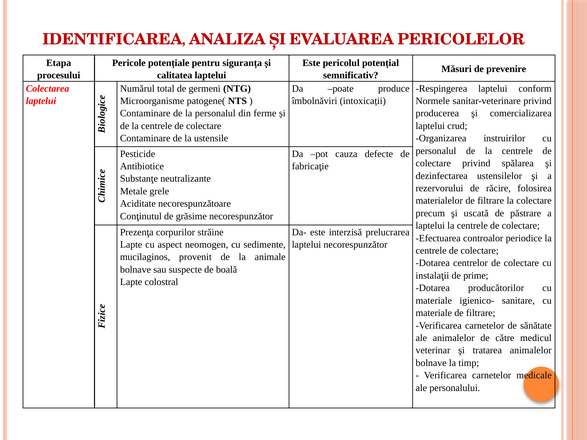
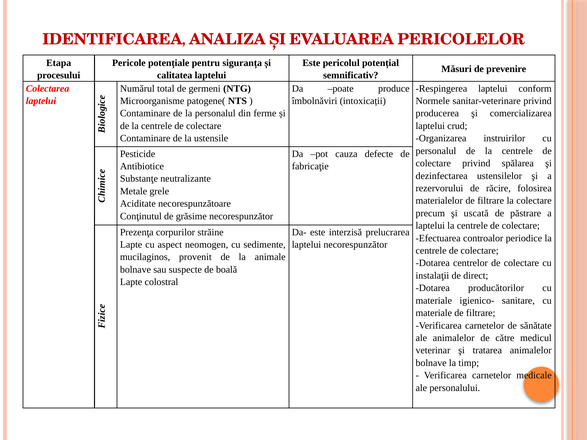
prime: prime -> direct (476, 276)
